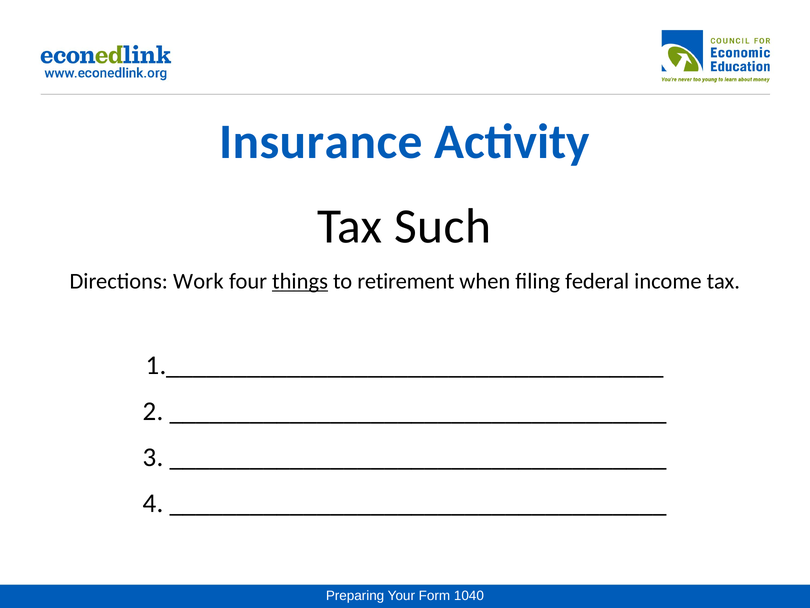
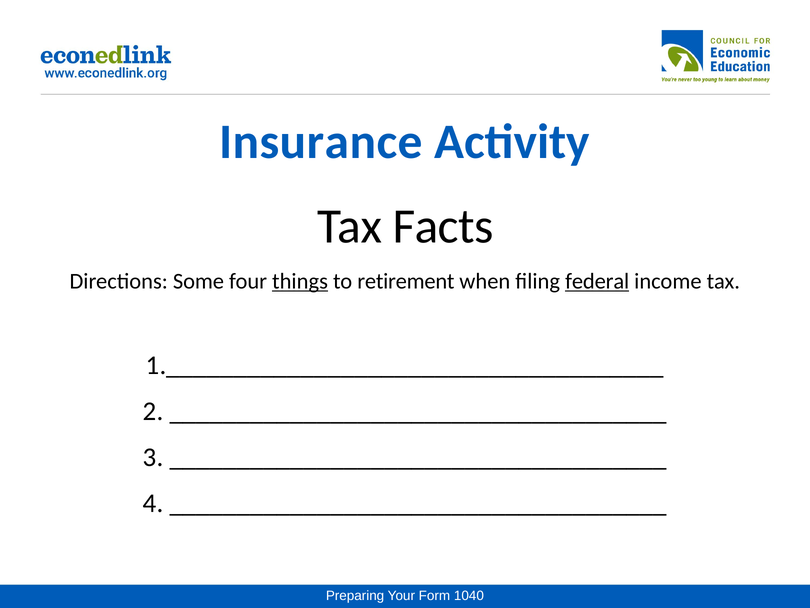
Such: Such -> Facts (443, 226)
Work: Work -> Some (199, 281)
federal underline: none -> present (597, 281)
